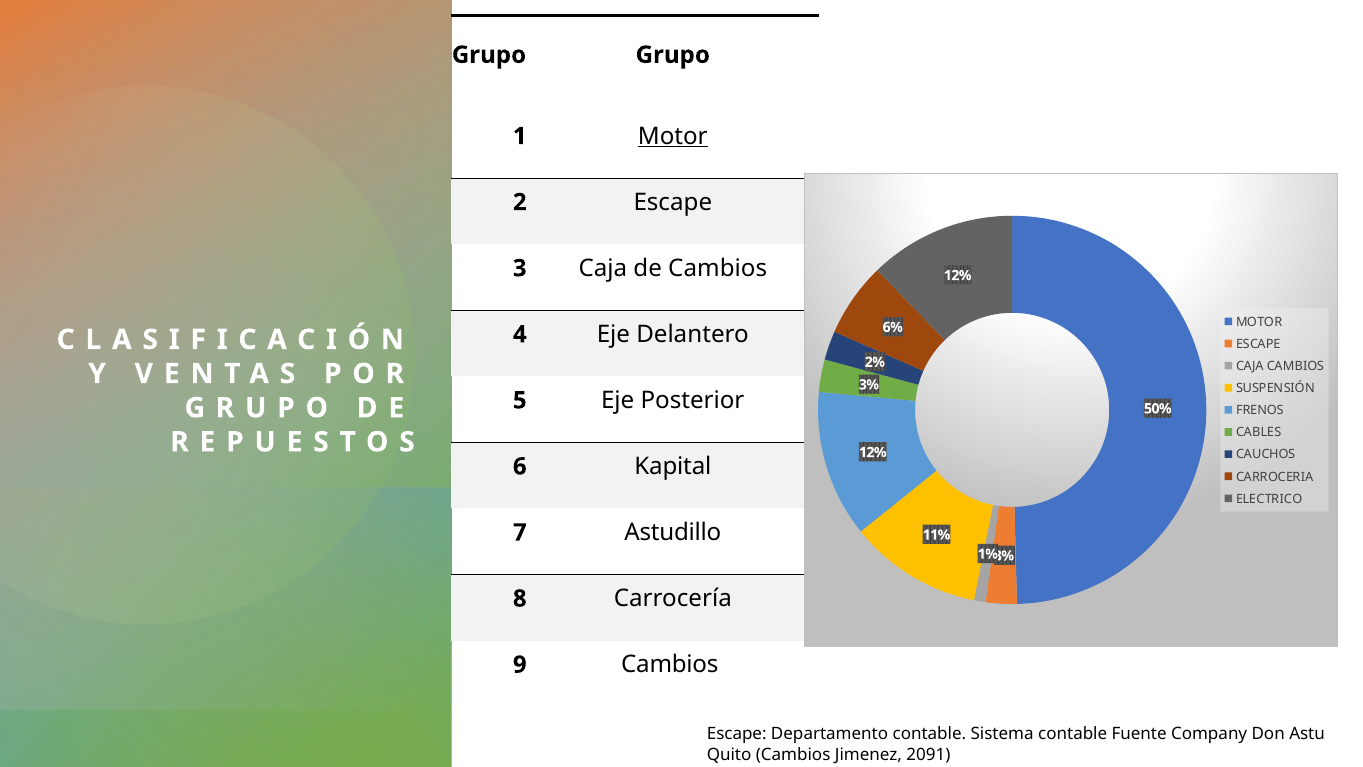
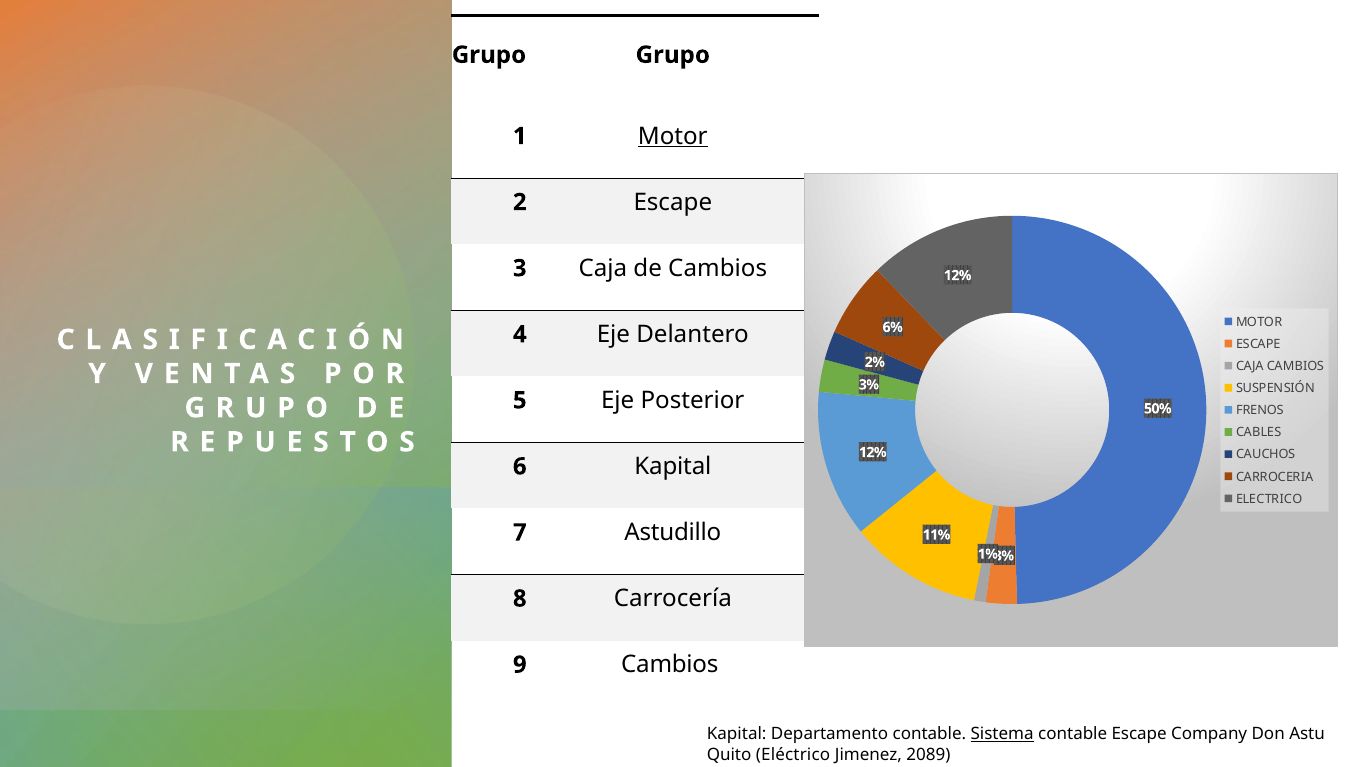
Escape: Escape -> Kapital (737, 734)
Sistema underline: none -> present (1002, 734)
contable Fuente: Fuente -> Escape (1139, 734)
Quito Cambios: Cambios -> Eléctrico (793, 754)
2091: 2091 -> 2089 (928, 754)
